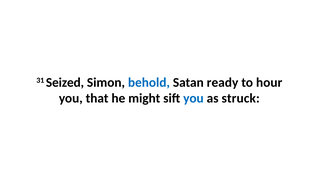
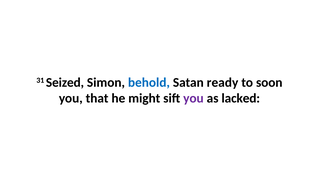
hour: hour -> soon (269, 83)
you colour: blue -> purple (193, 99)
struck: struck -> lacked (241, 99)
